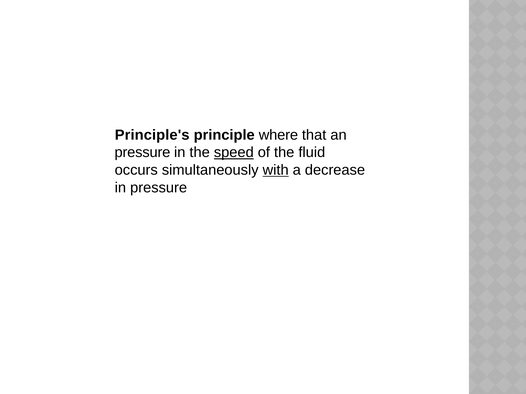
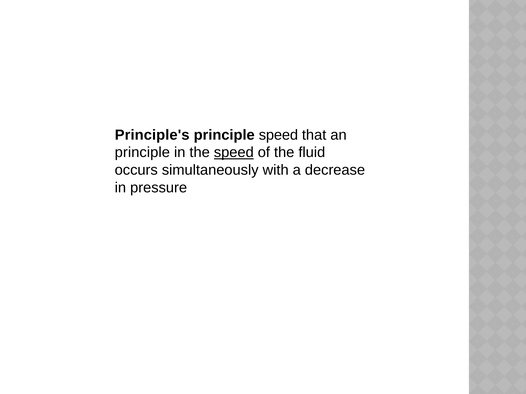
principle where: where -> speed (278, 135)
pressure: pressure -> principle (142, 153)
with underline: present -> none (276, 170)
